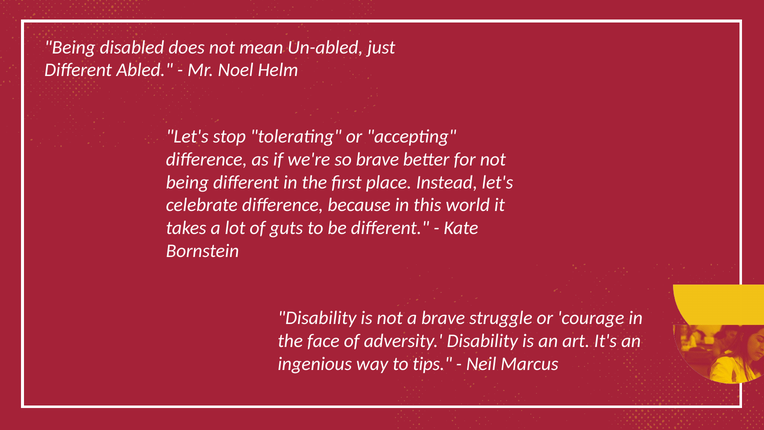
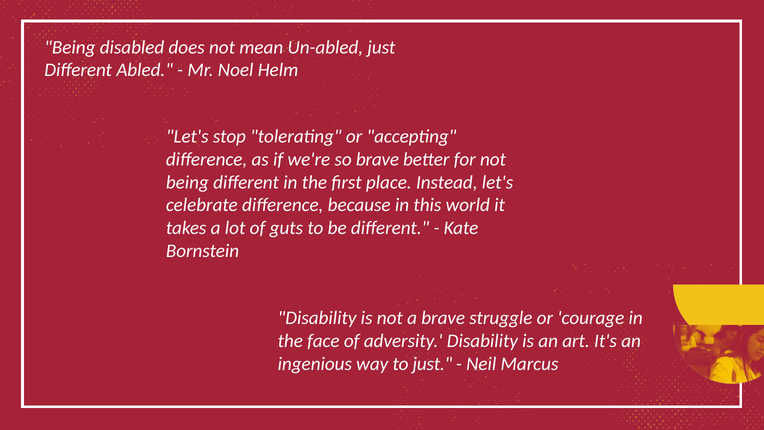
to tips: tips -> just (432, 364)
